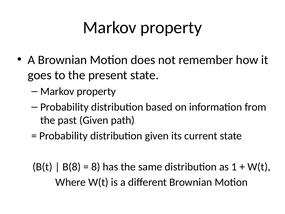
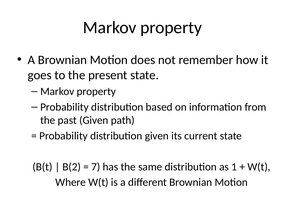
B(8: B(8 -> B(2 (72, 167)
8: 8 -> 7 (96, 167)
